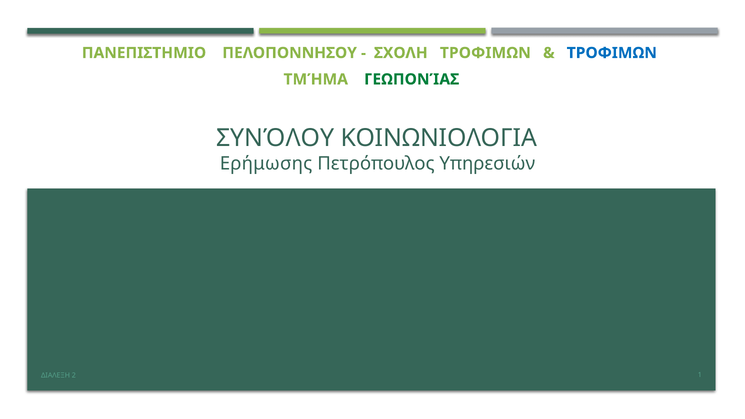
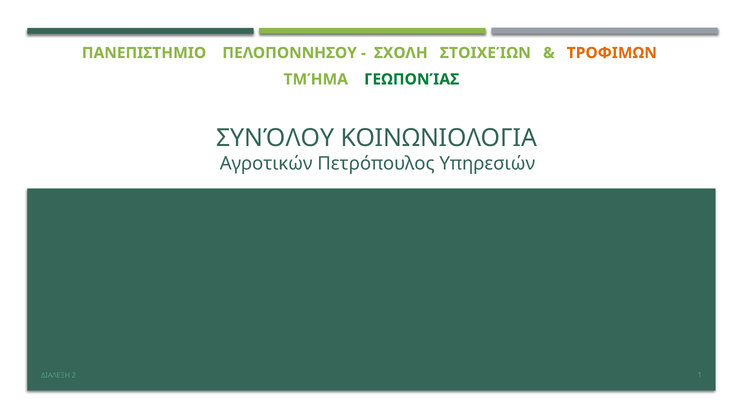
ΣΧΟΛΗ ΤΡΟΦΙΜΩΝ: ΤΡΟΦΙΜΩΝ -> ΣΤΟΙΧΕΊΩΝ (485, 53)
ΤΡΟΦΙΜΩΝ colour: blue -> orange (612, 53)
Ερήμωσης: Ερήμωσης -> Αγροτικών (266, 164)
